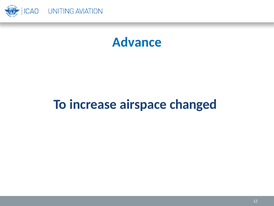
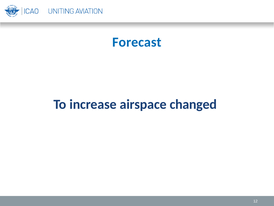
Advance: Advance -> Forecast (137, 42)
